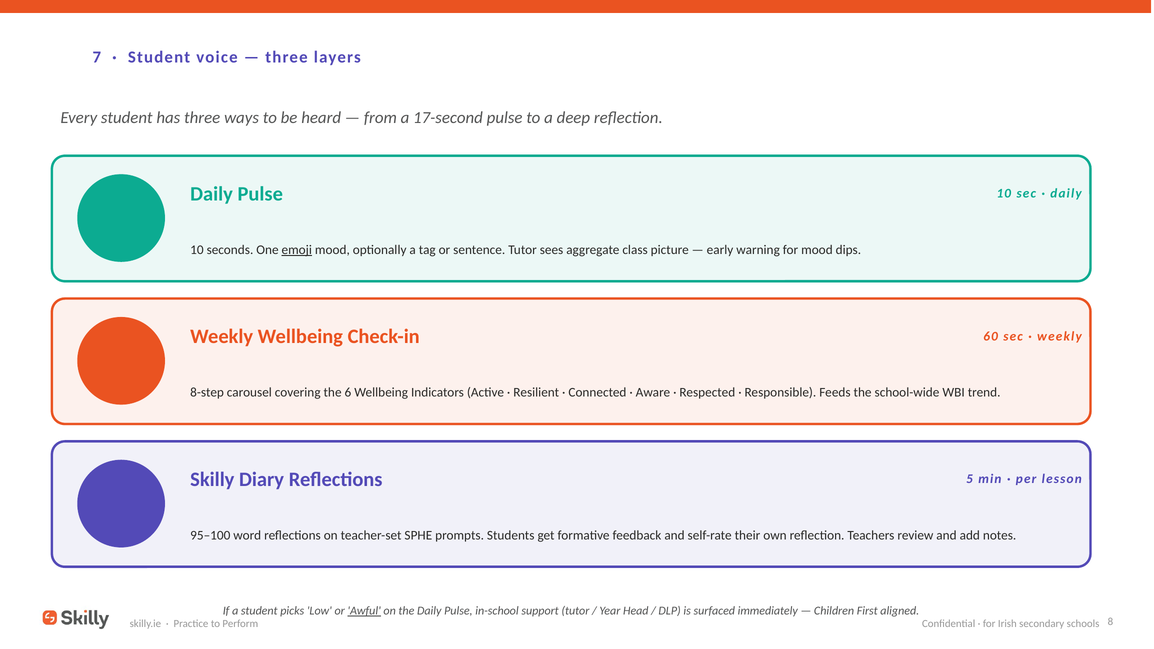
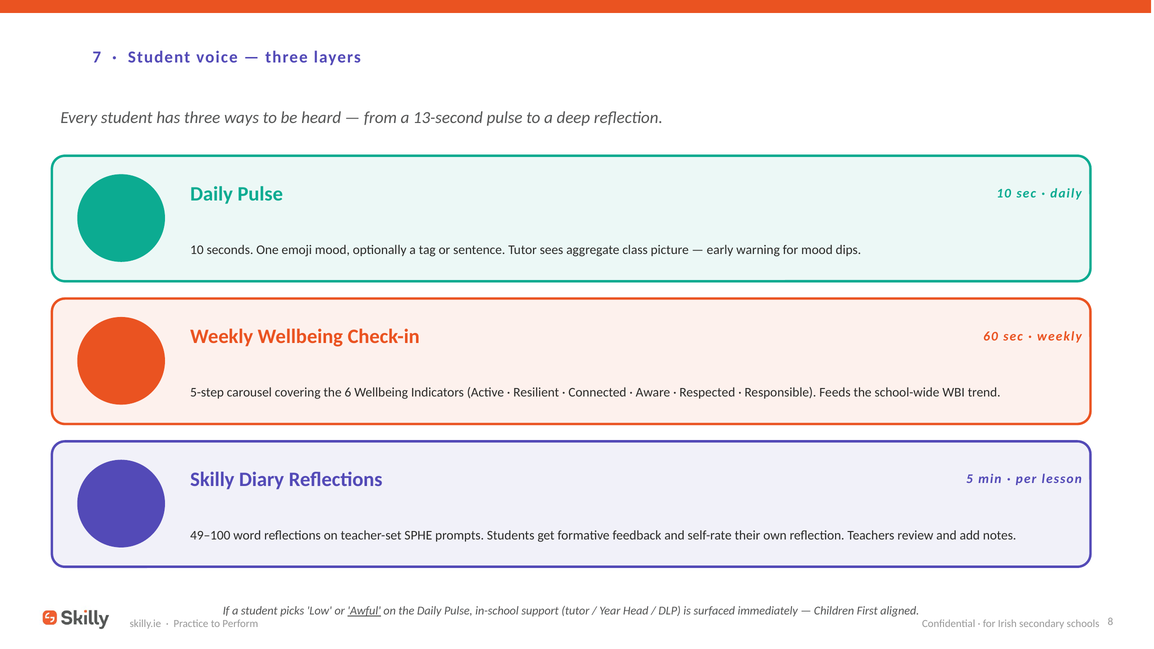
17-second: 17-second -> 13-second (448, 118)
emoji underline: present -> none (297, 250)
8-step: 8-step -> 5-step (207, 393)
95–100: 95–100 -> 49–100 (210, 536)
